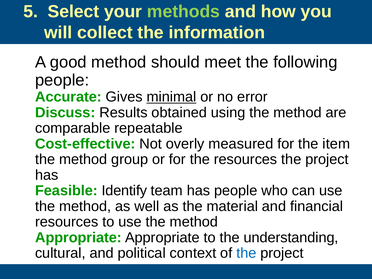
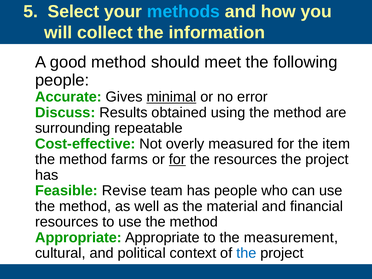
methods colour: light green -> light blue (183, 12)
comparable: comparable -> surrounding (73, 128)
group: group -> farms (130, 159)
for underline: none -> present (177, 159)
Identify: Identify -> Revise (124, 191)
understanding: understanding -> measurement (291, 238)
